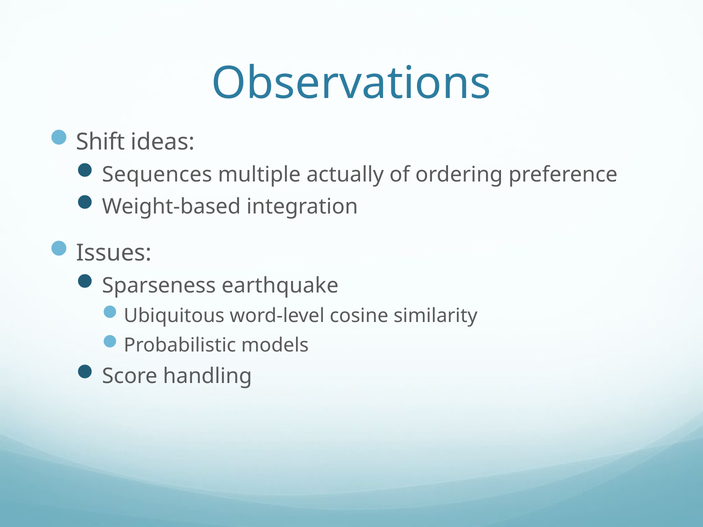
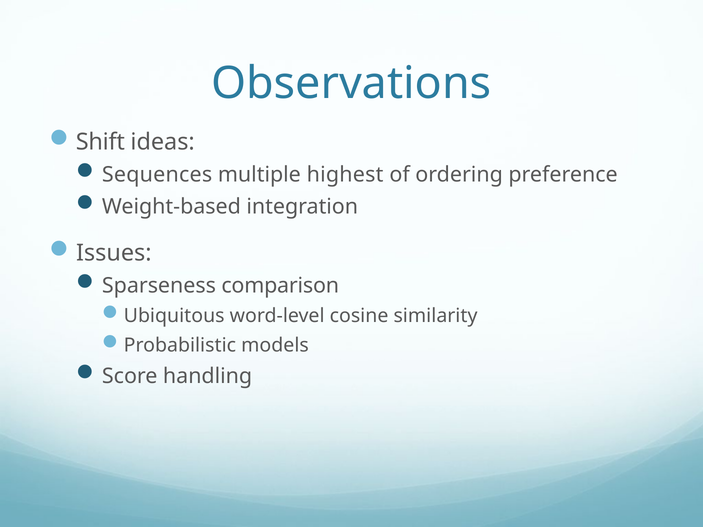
actually: actually -> highest (345, 175)
earthquake: earthquake -> comparison (280, 286)
